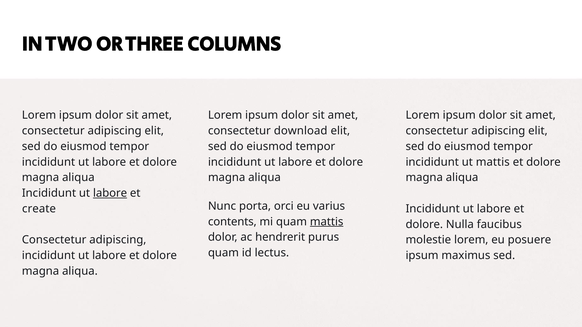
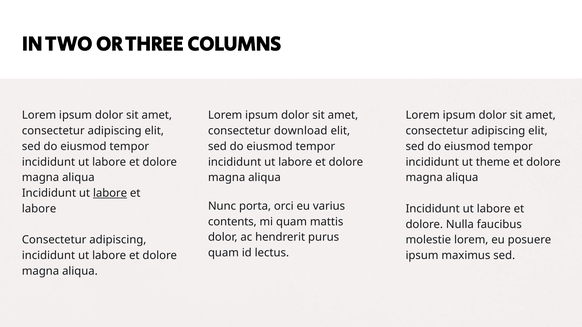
ut mattis: mattis -> theme (493, 162)
create: create -> labore (39, 209)
mattis underline: present -> none (327, 222)
